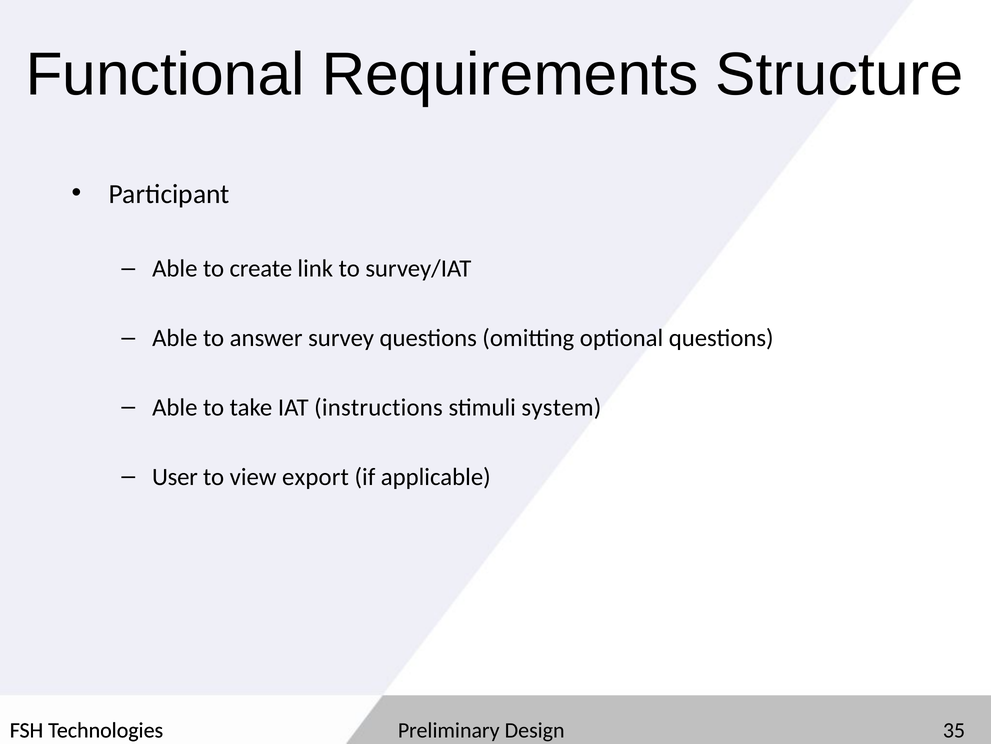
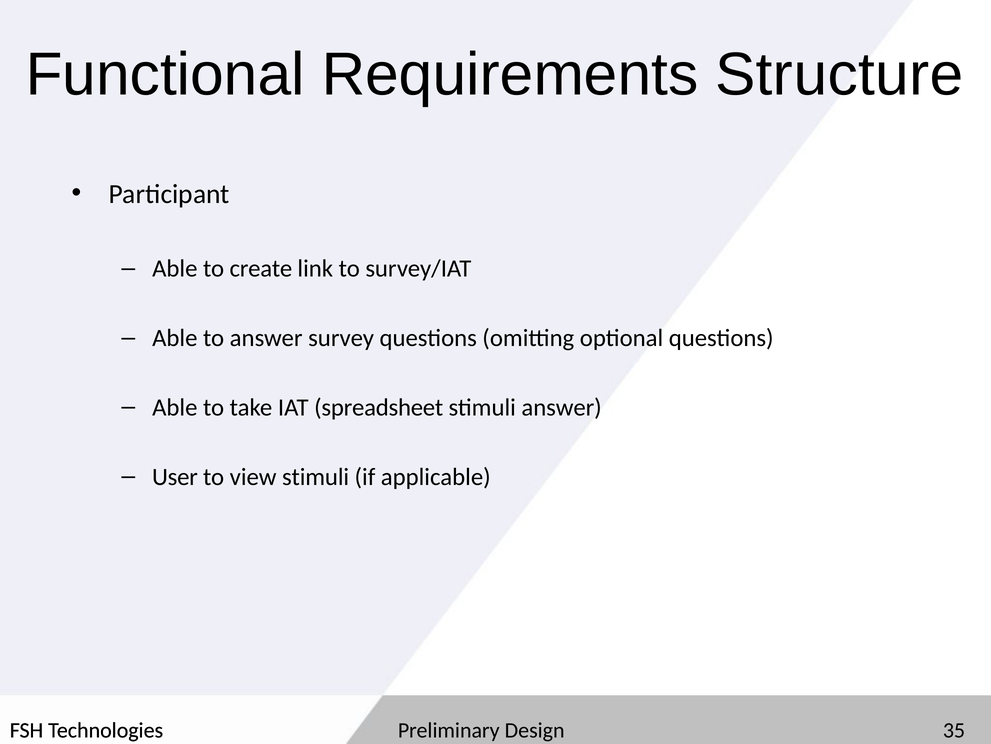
instructions: instructions -> spreadsheet (379, 407)
stimuli system: system -> answer (562, 407)
view export: export -> stimuli (316, 477)
